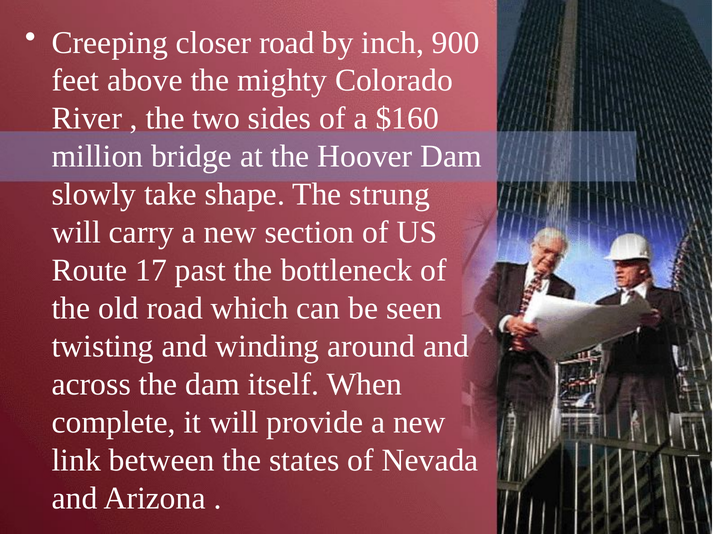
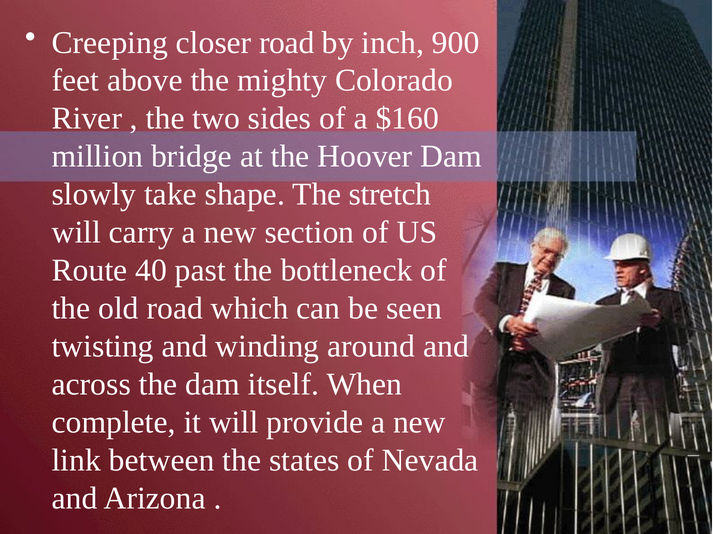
strung: strung -> stretch (390, 195)
17: 17 -> 40 (151, 271)
